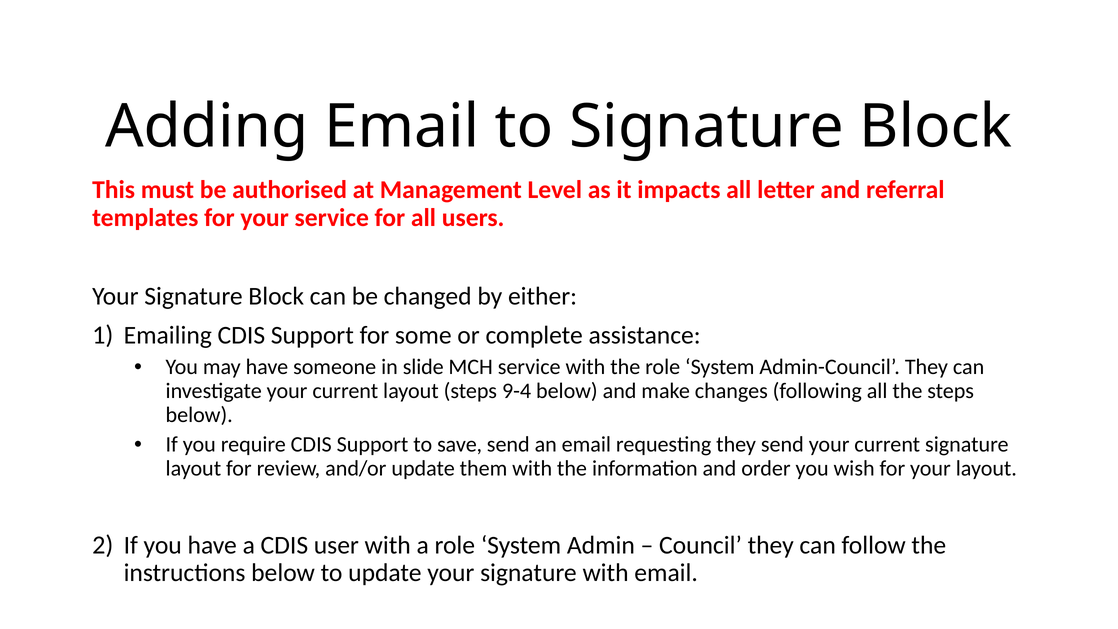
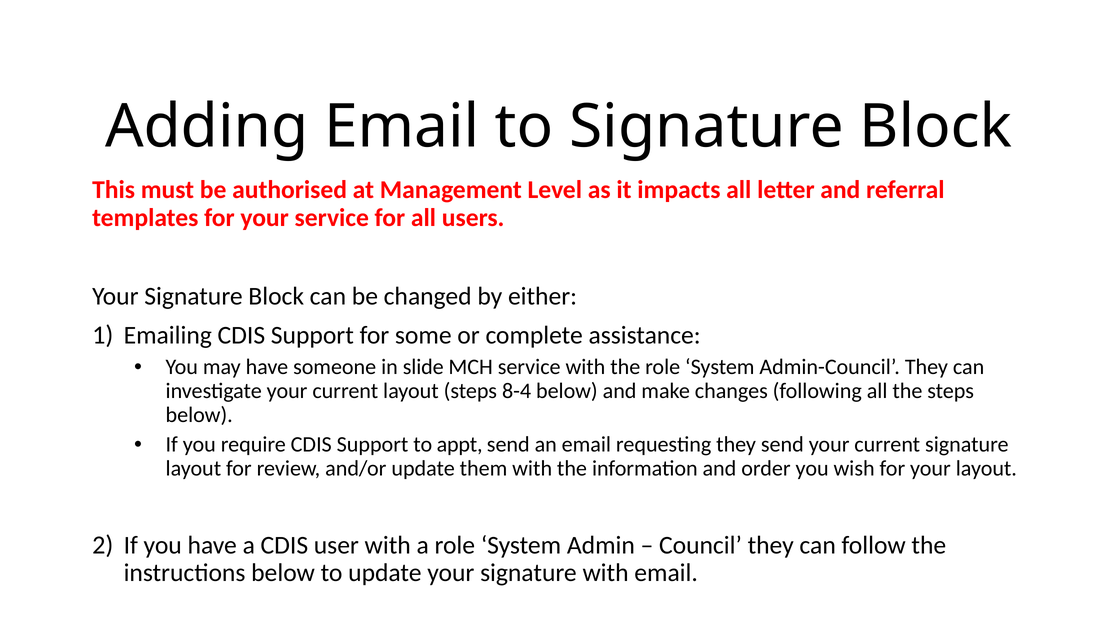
9-4: 9-4 -> 8-4 (517, 391)
save: save -> appt (460, 445)
